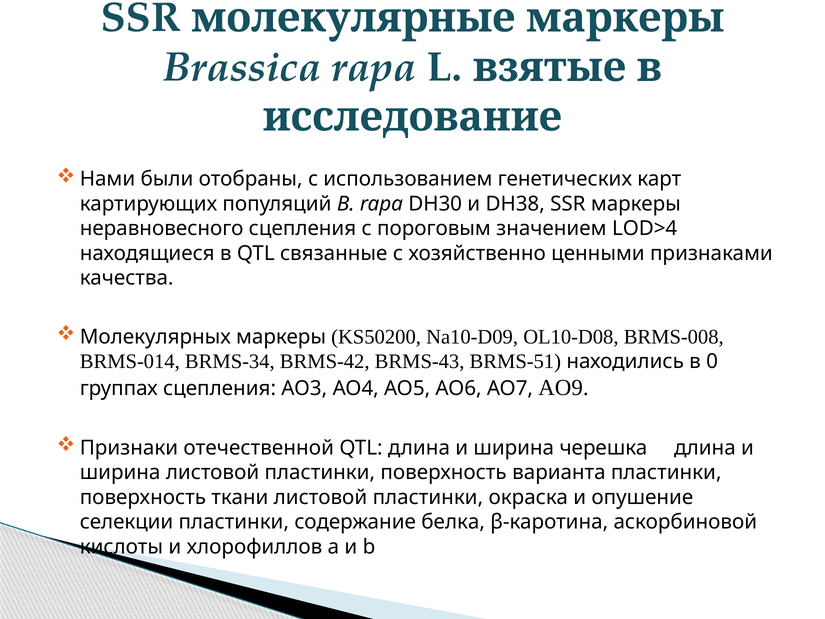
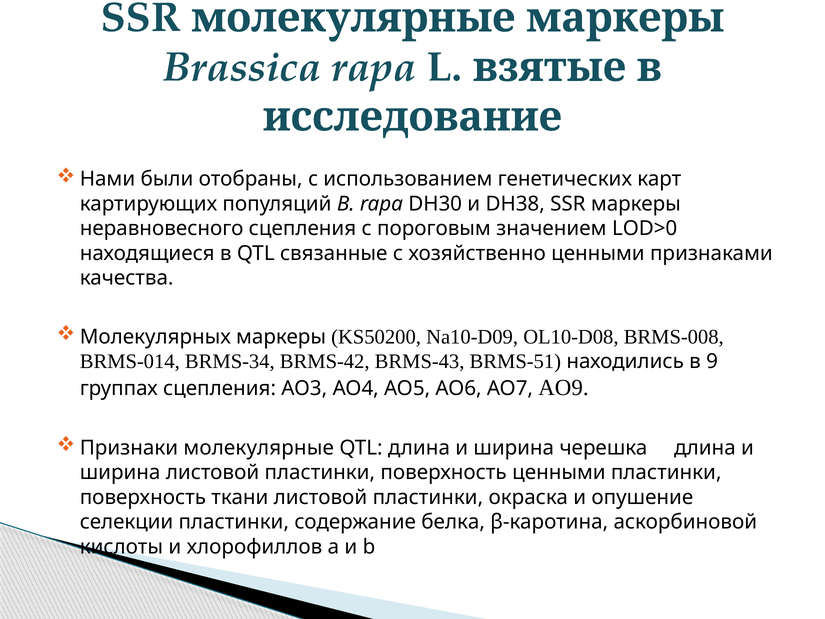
LOD>4: LOD>4 -> LOD>0 (645, 229)
0: 0 -> 9 (712, 361)
Признаки отечественной: отечественной -> молекулярные (259, 448)
поверхность варианта: варианта -> ценными (559, 472)
